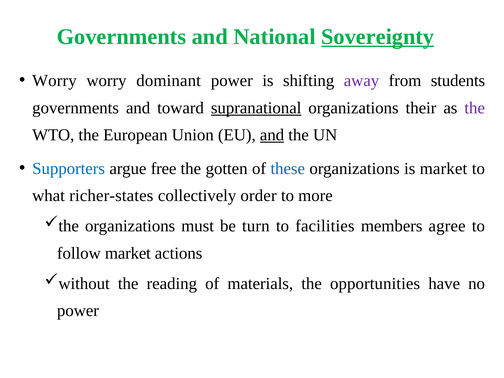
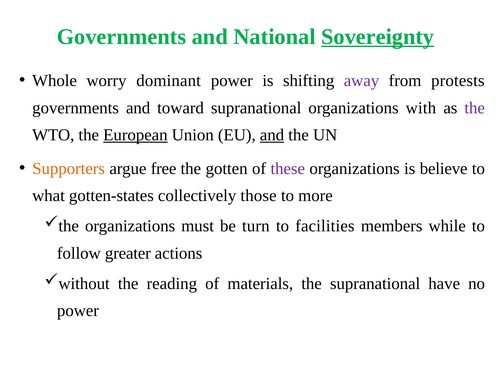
Worry: Worry -> Whole (55, 81)
students: students -> protests (458, 81)
supranational underline: present -> none (256, 108)
their: their -> with (421, 108)
European underline: none -> present (135, 135)
Supporters colour: blue -> orange (69, 168)
these colour: blue -> purple (288, 168)
is market: market -> believe (444, 168)
richer-states: richer-states -> gotten-states (111, 196)
order: order -> those (259, 196)
agree: agree -> while (447, 226)
follow market: market -> greater (128, 253)
the opportunities: opportunities -> supranational (375, 284)
